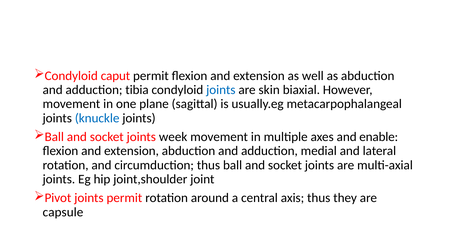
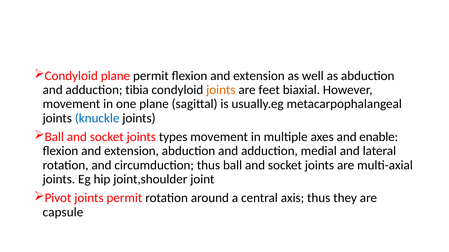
Condyloid caput: caput -> plane (115, 76)
joints colour: blue -> orange (221, 90)
skin: skin -> feet (269, 90)
week: week -> types (173, 137)
